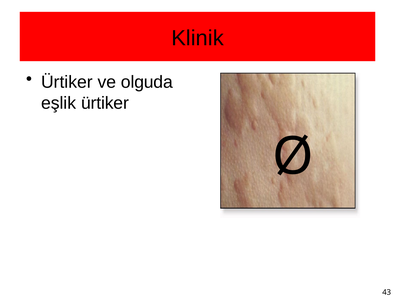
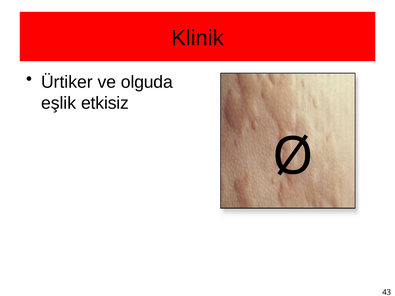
eşlik ürtiker: ürtiker -> etkisiz (105, 103)
